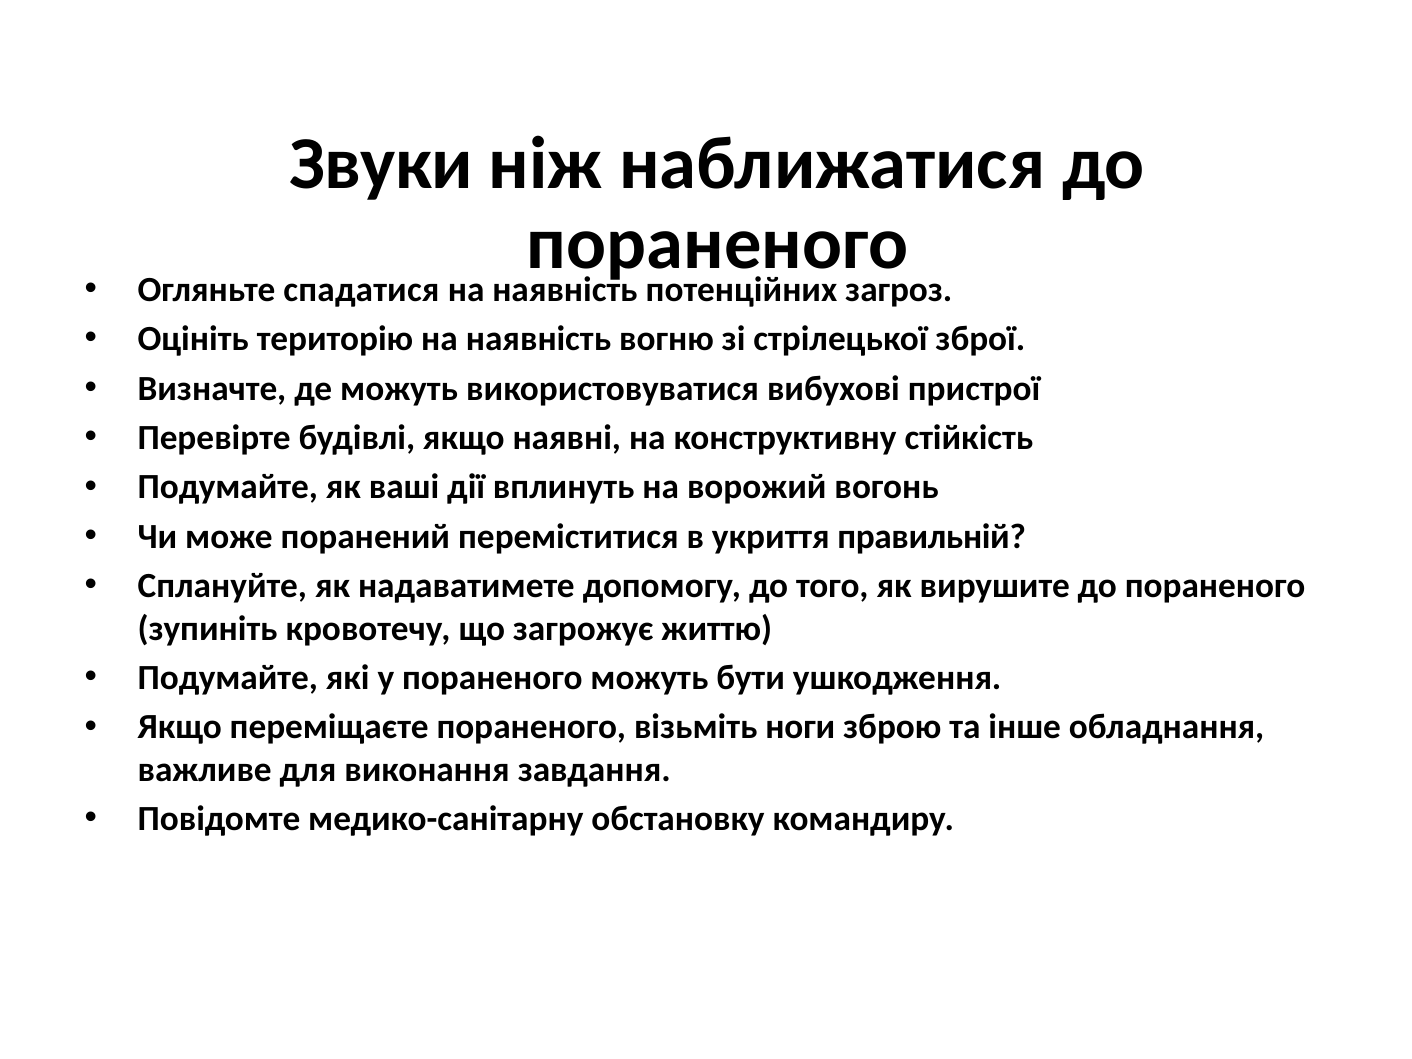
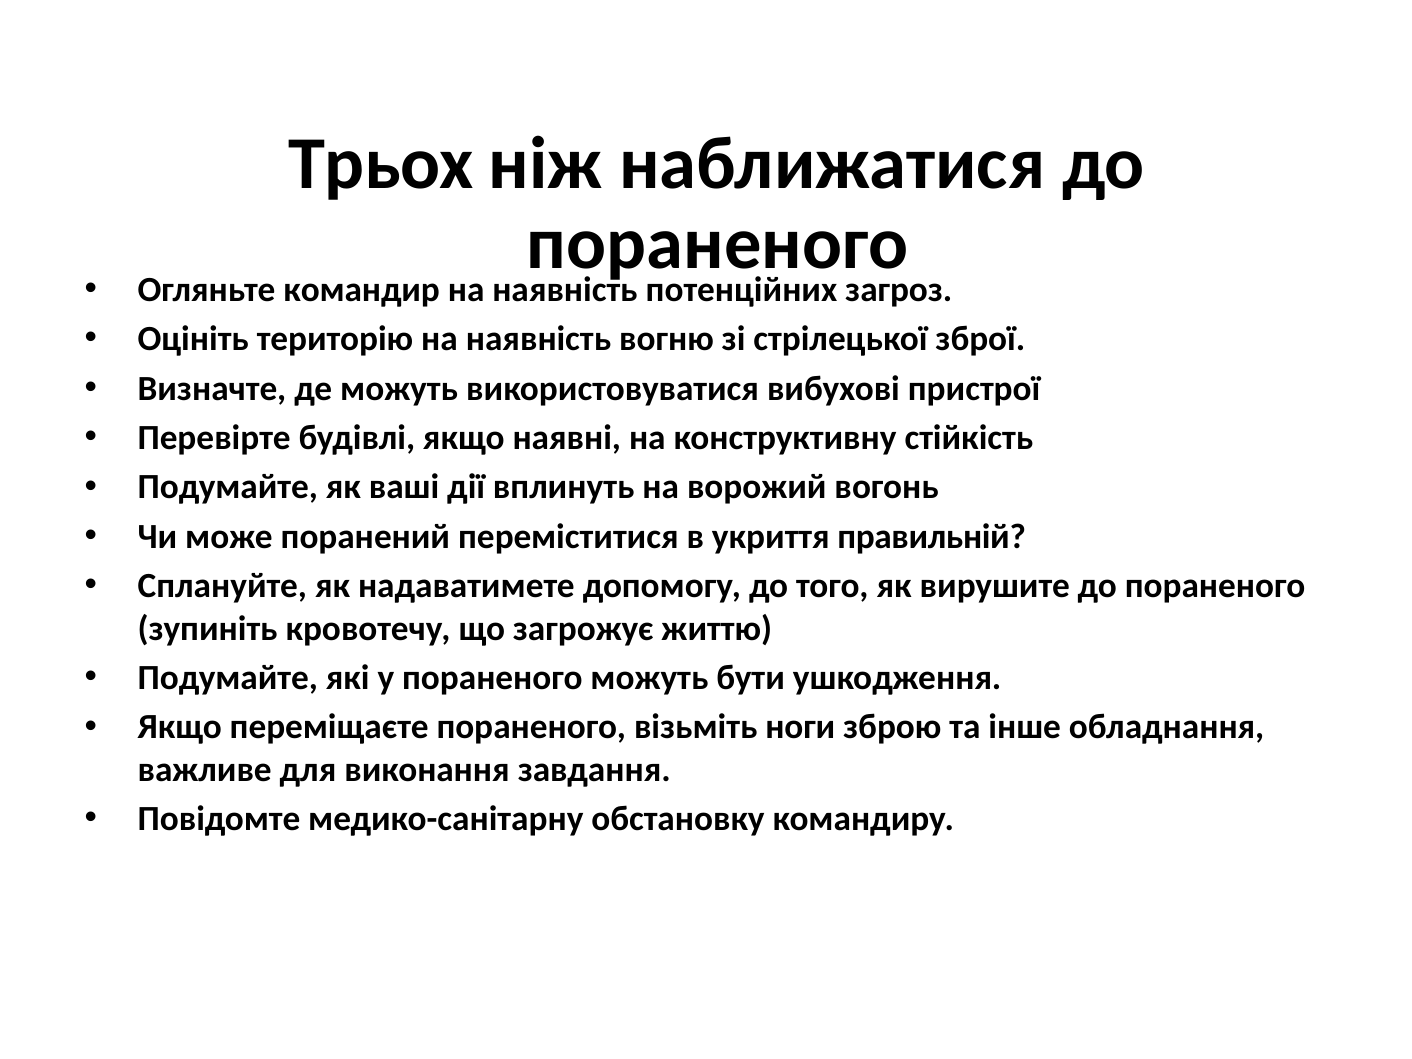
Звуки: Звуки -> Трьох (381, 164)
спадатися: спадатися -> командир (362, 290)
